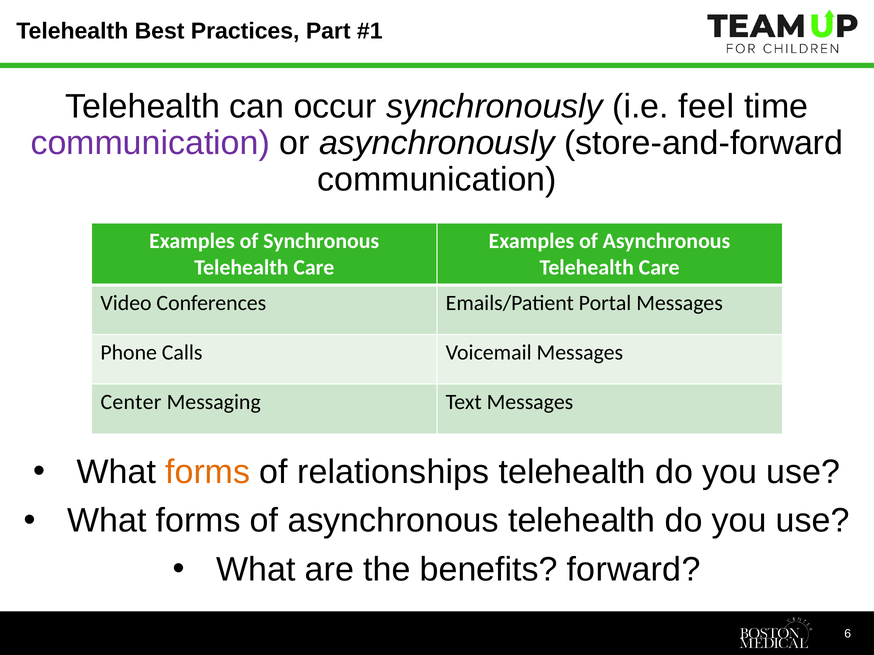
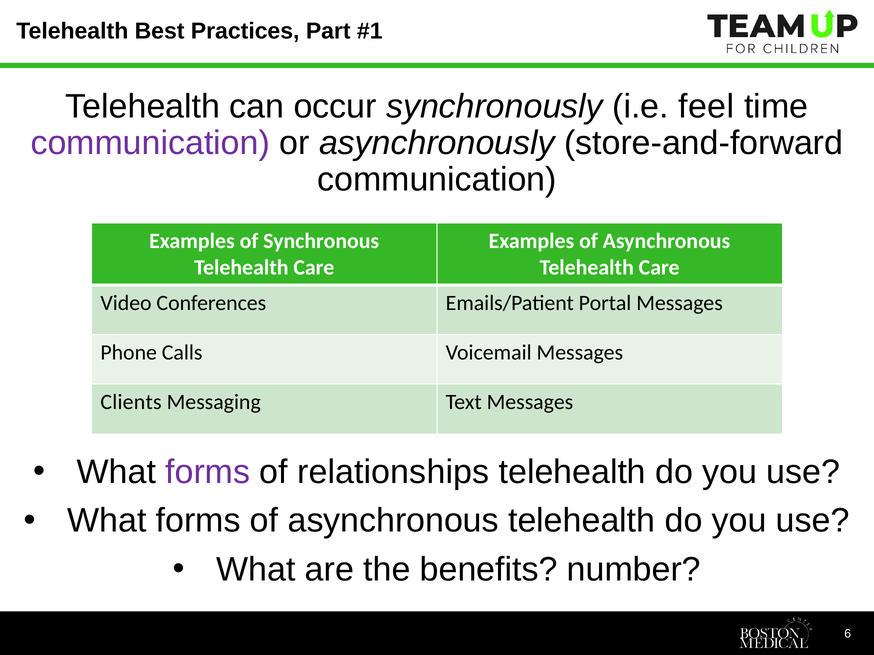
Center: Center -> Clients (131, 402)
forms colour: orange -> purple (208, 472)
forward: forward -> number (634, 570)
